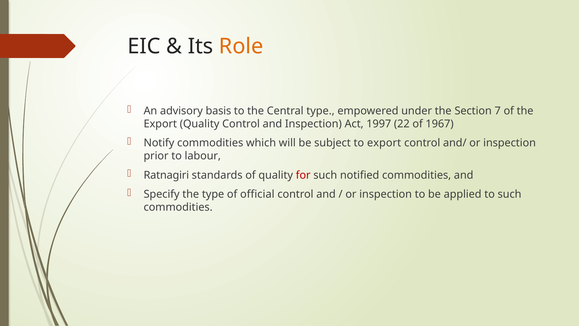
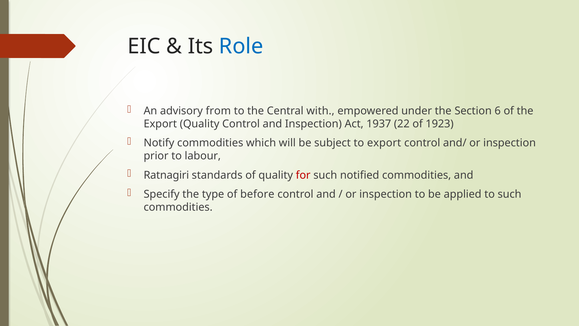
Role colour: orange -> blue (241, 46)
basis: basis -> from (218, 111)
Central type: type -> with (320, 111)
7: 7 -> 6 (498, 111)
1997: 1997 -> 1937 (379, 124)
1967: 1967 -> 1923 (440, 124)
official: official -> before (257, 194)
